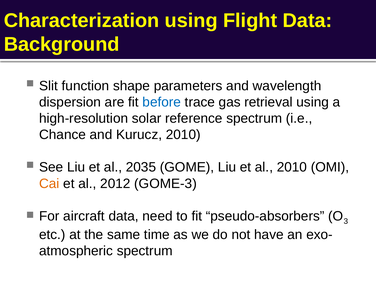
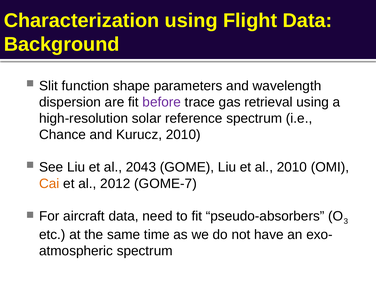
before colour: blue -> purple (162, 102)
2035: 2035 -> 2043 (141, 167)
GOME-3: GOME-3 -> GOME-7 (165, 184)
